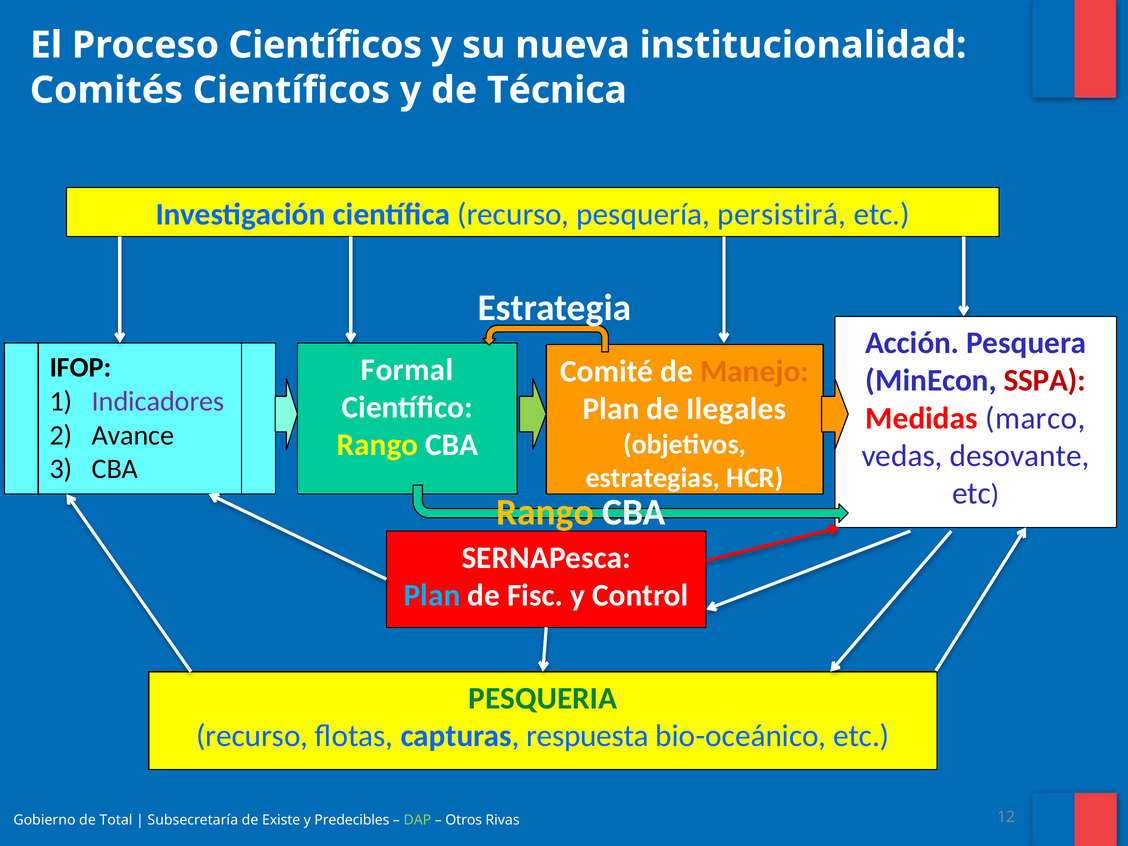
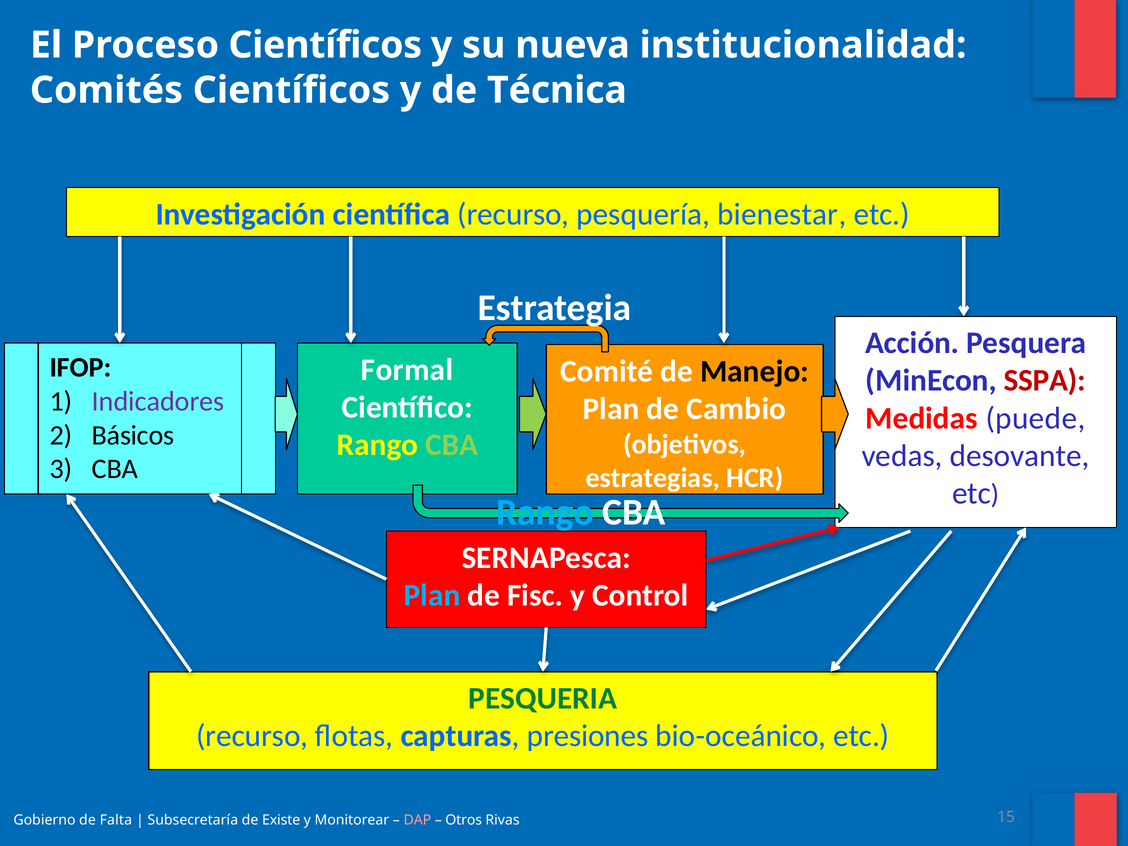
persistirá: persistirá -> bienestar (782, 214)
Manejo colour: orange -> black (755, 371)
Ilegales: Ilegales -> Cambio (736, 409)
marco: marco -> puede (1035, 418)
Avance: Avance -> Básicos (133, 435)
CBA colour: white -> light green (452, 445)
Rango colour: yellow -> light blue (545, 512)
respuesta: respuesta -> presiones (588, 736)
Total: Total -> Falta (116, 820)
Predecibles: Predecibles -> Monitorear (352, 820)
DAP colour: light green -> pink (417, 820)
12: 12 -> 15 (1006, 817)
